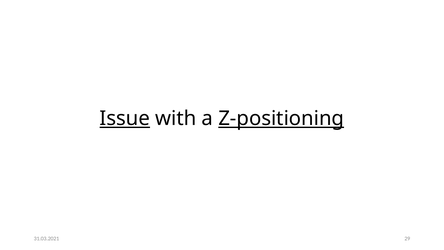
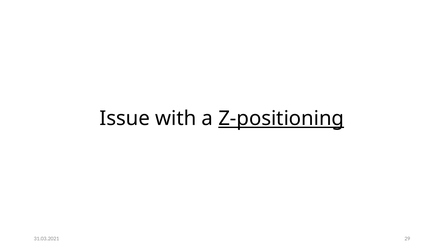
Issue underline: present -> none (125, 118)
